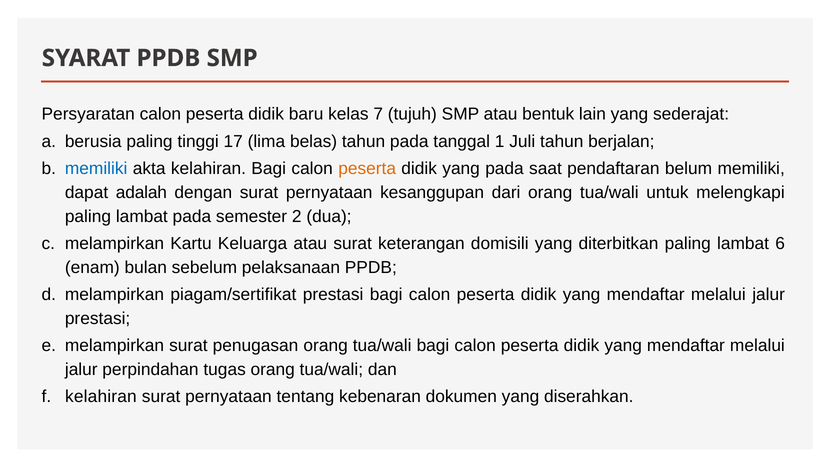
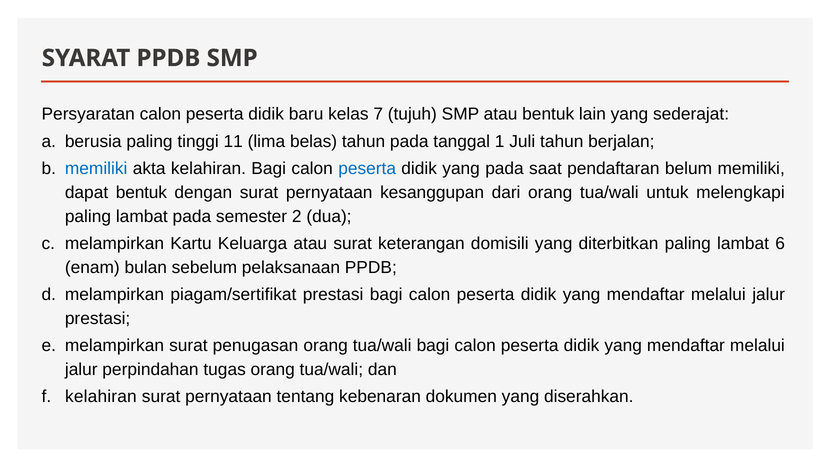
17: 17 -> 11 (233, 141)
peserta colour: orange -> blue (367, 169)
dapat adalah: adalah -> bentuk (141, 192)
